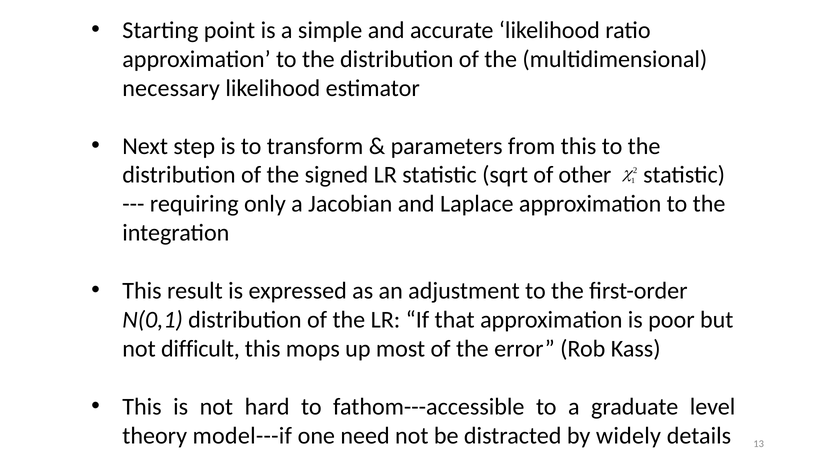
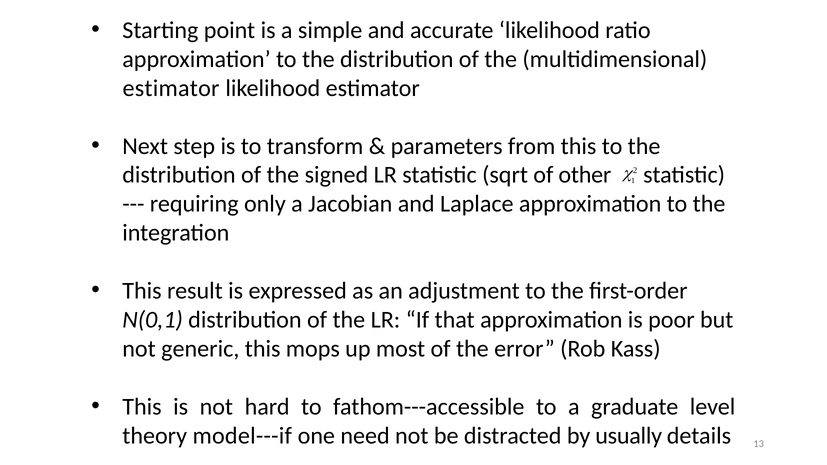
necessary: necessary -> estimator (171, 88)
difficult: difficult -> generic (200, 349)
widely: widely -> usually (629, 436)
